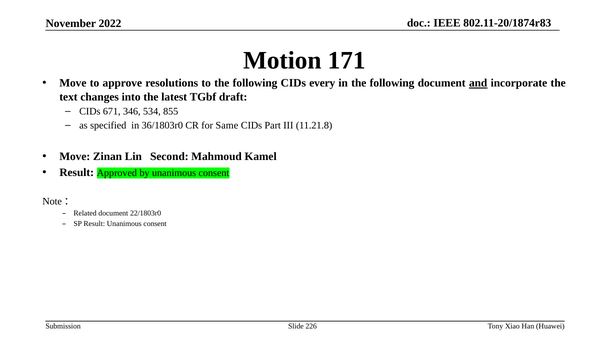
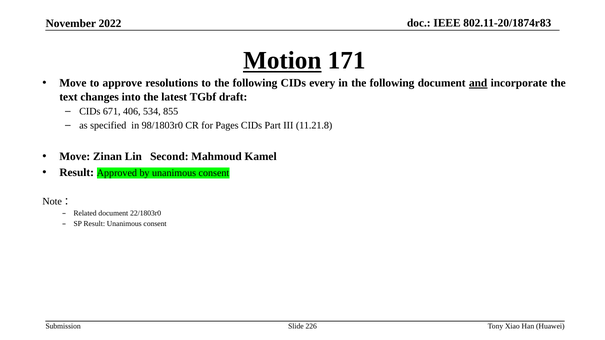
Motion underline: none -> present (282, 61)
346: 346 -> 406 (132, 112)
36/1803r0: 36/1803r0 -> 98/1803r0 (162, 126)
Same: Same -> Pages (227, 126)
